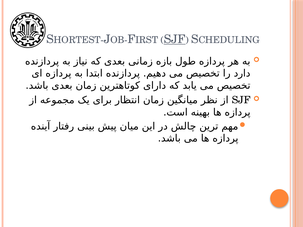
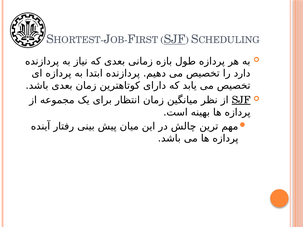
SJF underline: none -> present (241, 100)
